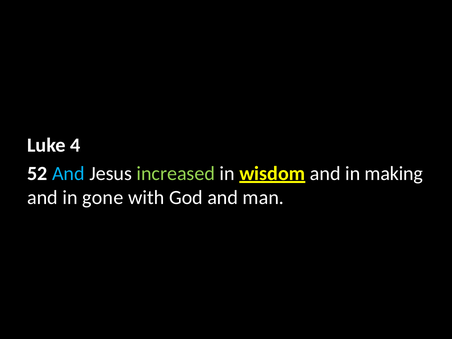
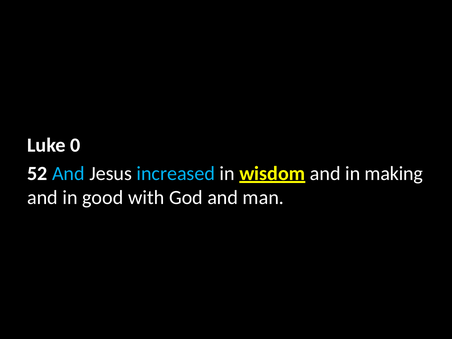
4: 4 -> 0 (75, 145)
increased colour: light green -> light blue (176, 173)
gone: gone -> good (103, 198)
